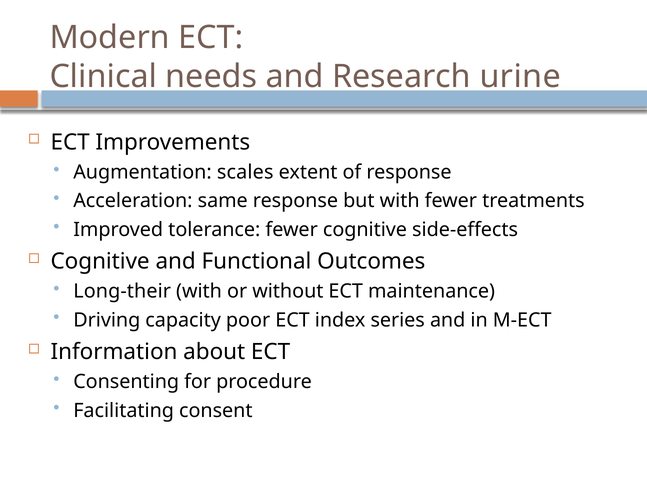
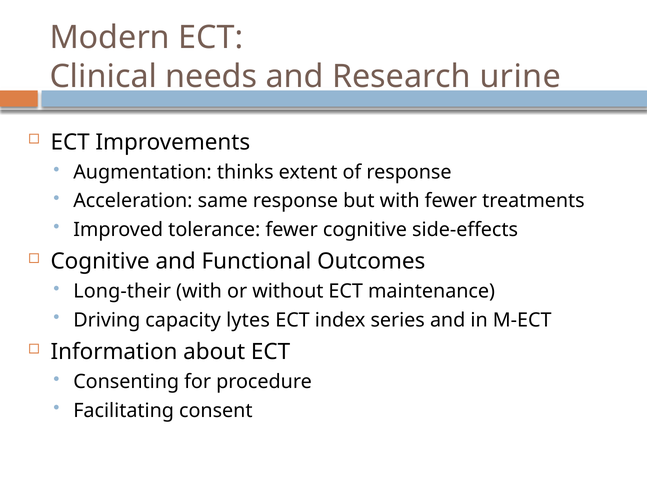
scales: scales -> thinks (245, 172)
poor: poor -> lytes (248, 320)
